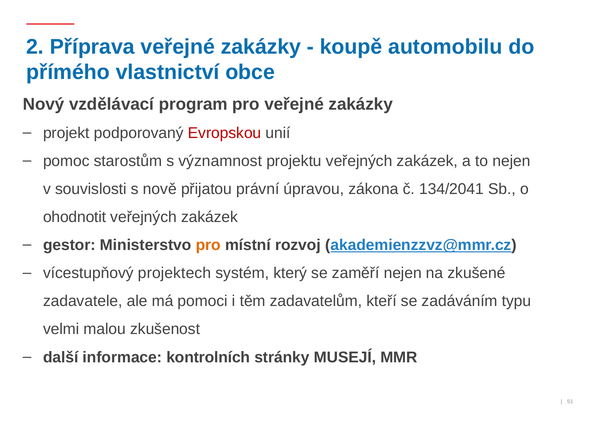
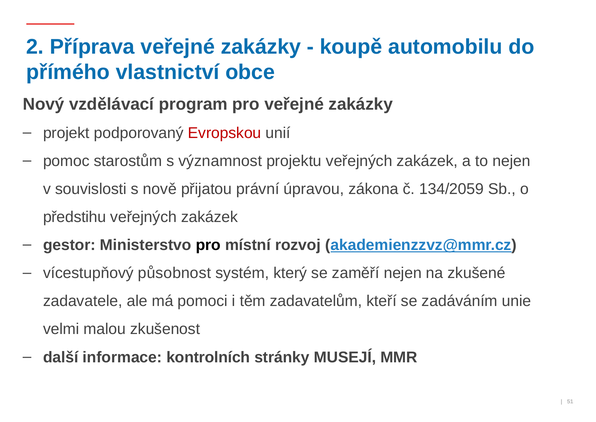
134/2041: 134/2041 -> 134/2059 (451, 189)
ohodnotit: ohodnotit -> předstihu (75, 217)
pro colour: orange -> black (208, 245)
projektech: projektech -> působnost (174, 273)
typu: typu -> unie (517, 301)
